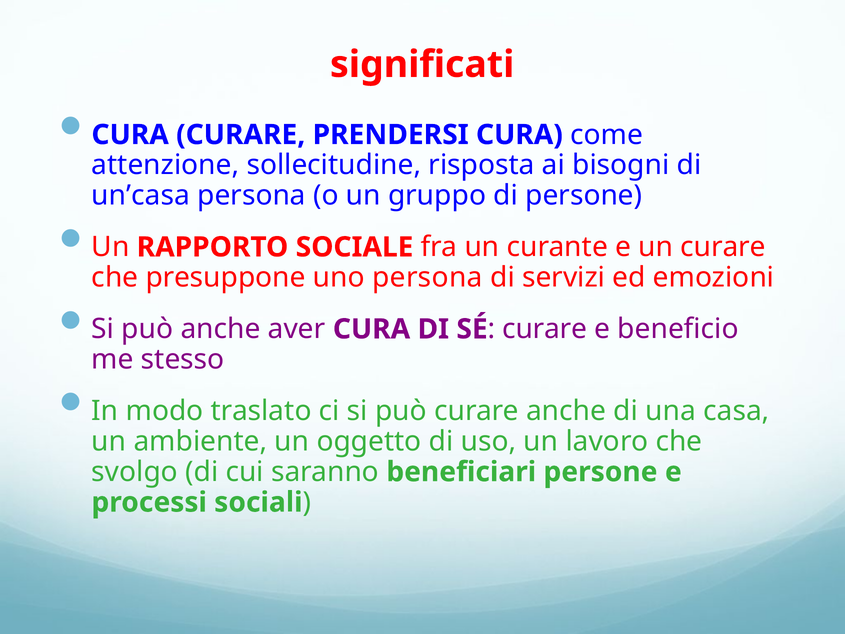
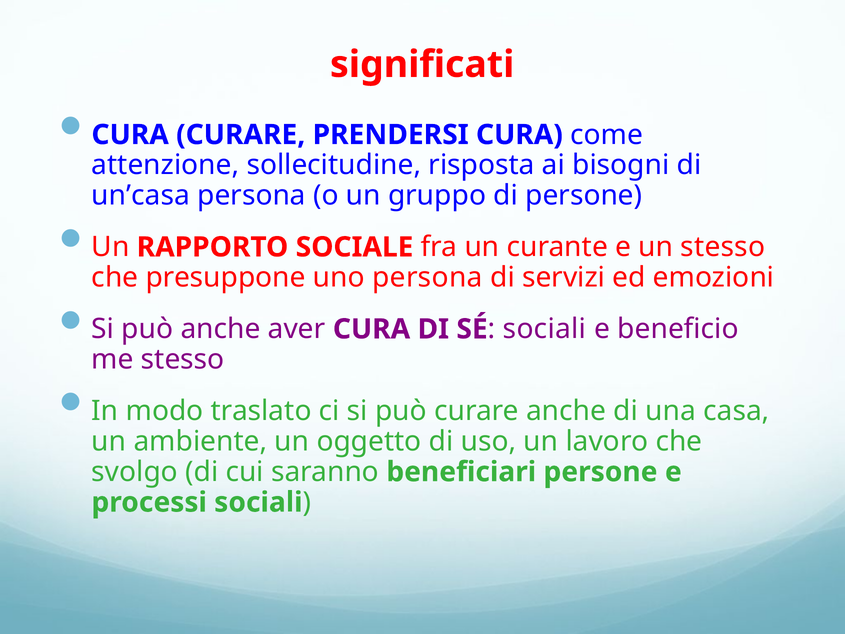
un curare: curare -> stesso (723, 247)
curare: curare -> sociali (545, 329)
